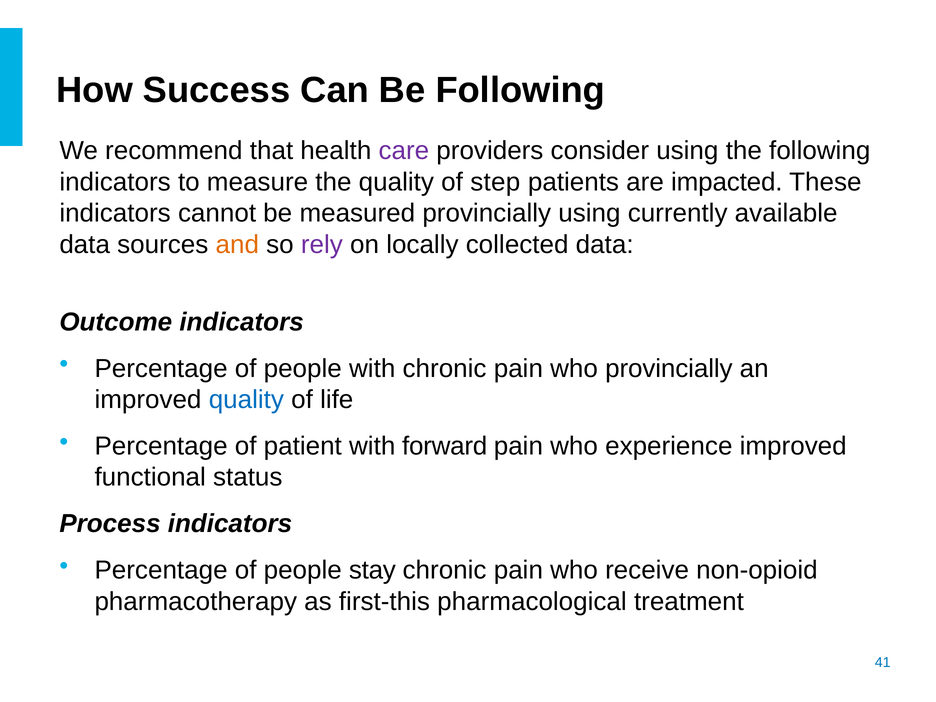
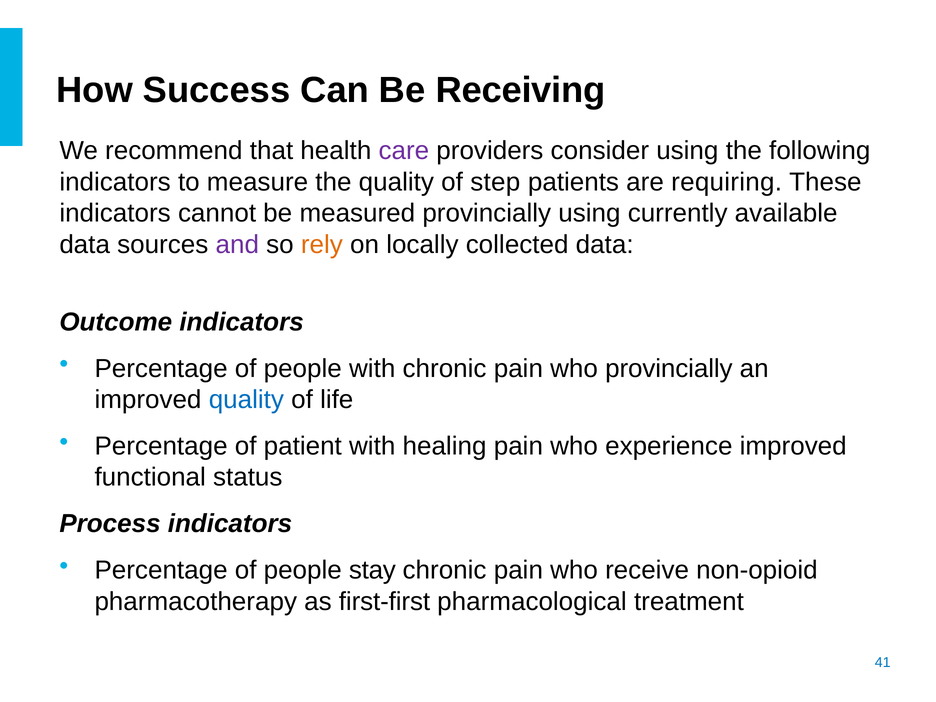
Be Following: Following -> Receiving (520, 90)
impacted: impacted -> requiring (727, 182)
and colour: orange -> purple (237, 245)
rely colour: purple -> orange (322, 245)
forward: forward -> healing (445, 446)
first-this: first-this -> first-first (384, 602)
